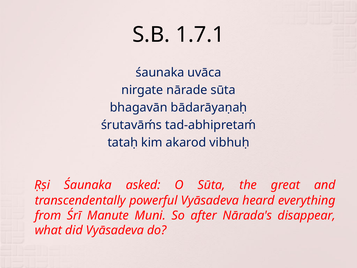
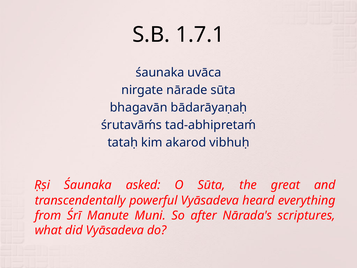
disappear: disappear -> scriptures (307, 215)
